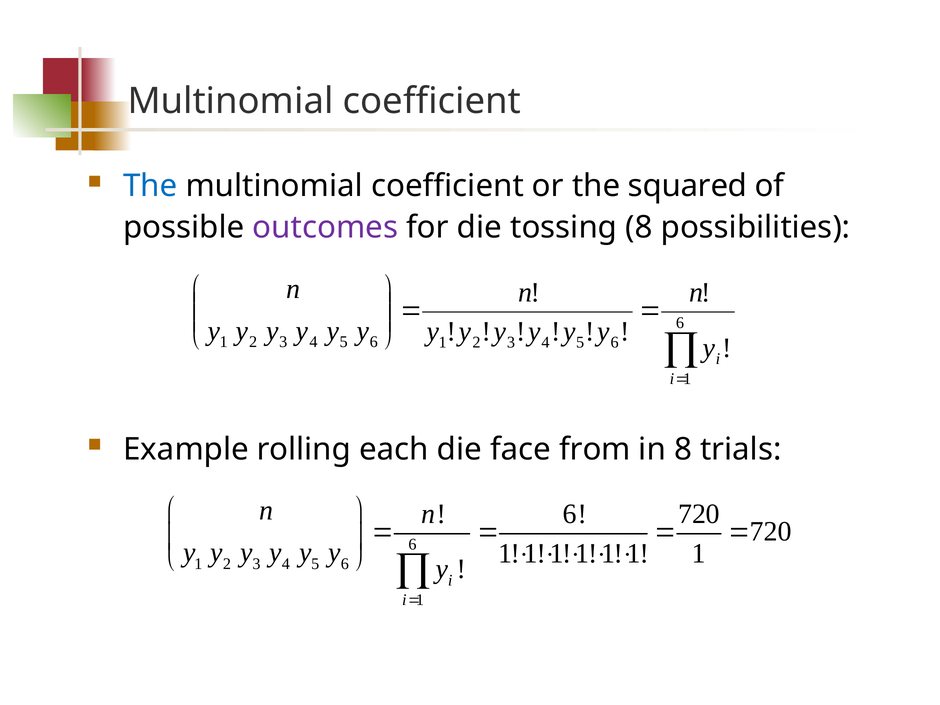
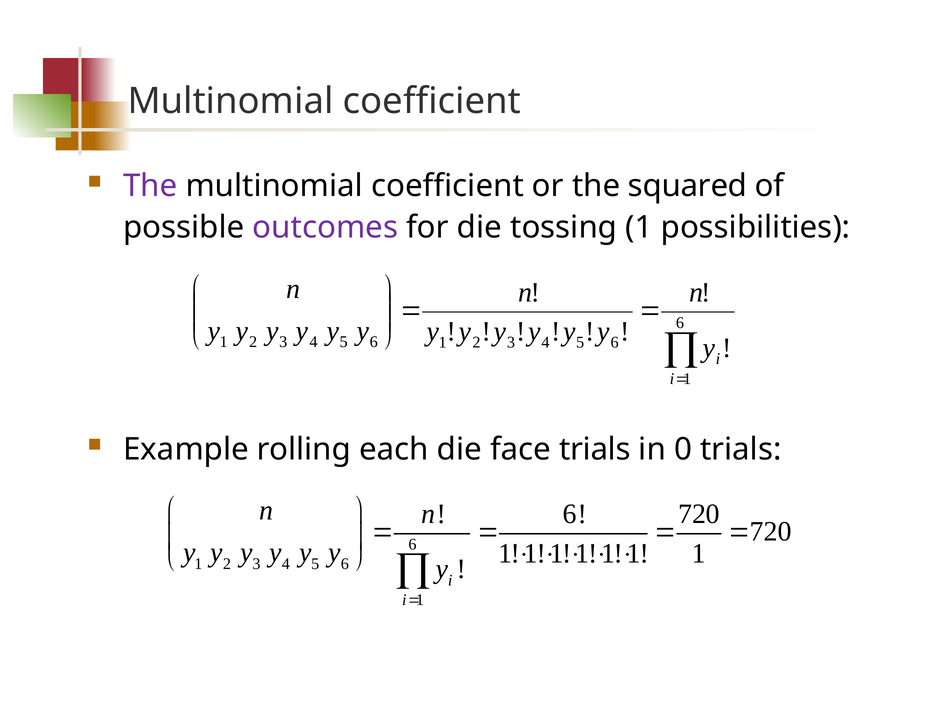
The colour: blue -> purple (150, 186)
tossing 8: 8 -> 1 (639, 227)
face from: from -> trials (595, 449)
in 8: 8 -> 0 (683, 449)
